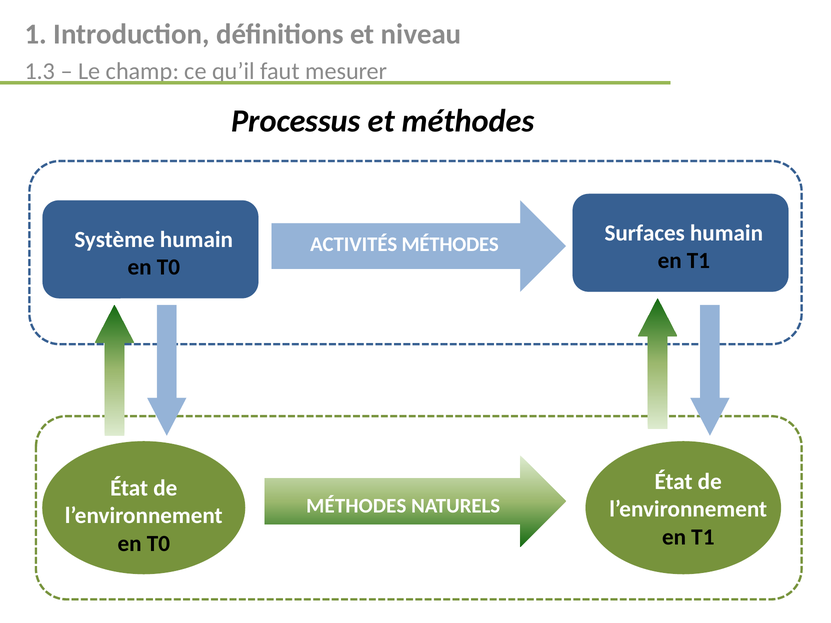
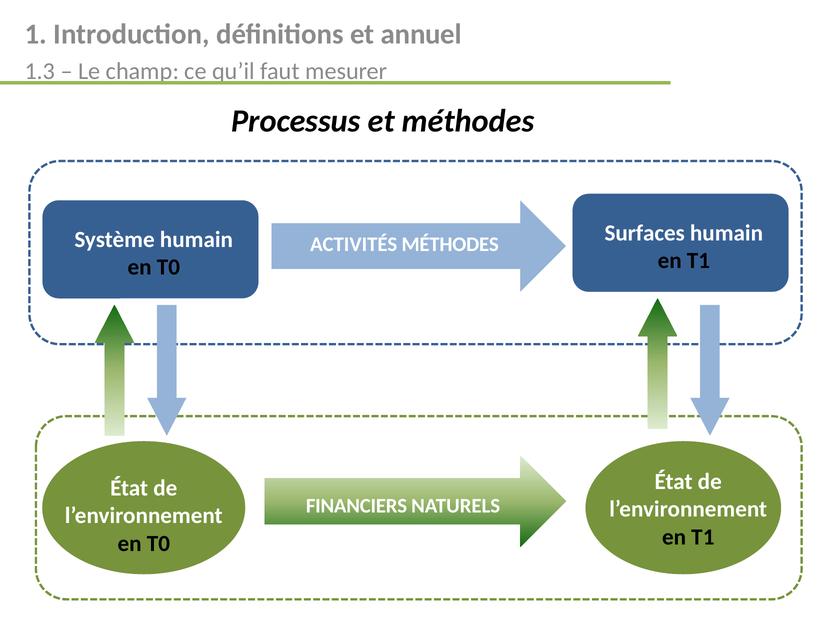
niveau: niveau -> annuel (421, 34)
MÉTHODES: MÉTHODES -> FINANCIERS (356, 506)
